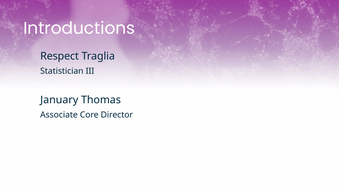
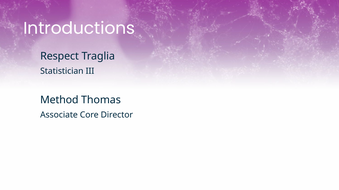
January: January -> Method (59, 100)
